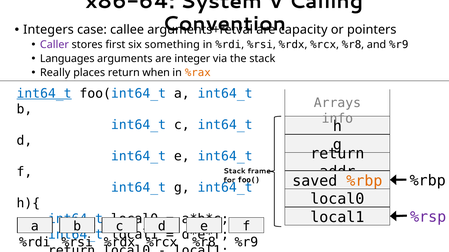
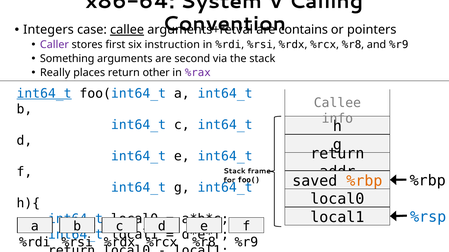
callee underline: none -> present (127, 30)
capacity: capacity -> contains (303, 30)
something: something -> instruction (172, 45)
Languages: Languages -> Something (67, 59)
integer: integer -> second (192, 59)
when: when -> other (156, 73)
%rax colour: orange -> purple (198, 73)
Arrays: Arrays -> Callee (337, 103)
%rsp colour: purple -> blue (428, 217)
